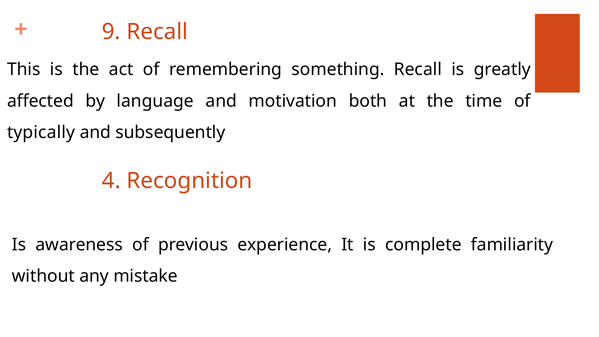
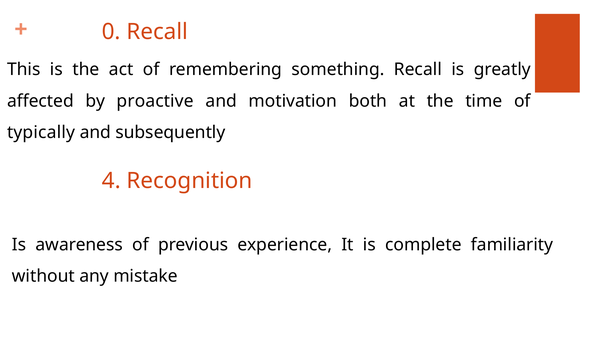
9: 9 -> 0 (111, 32)
language: language -> proactive (155, 101)
